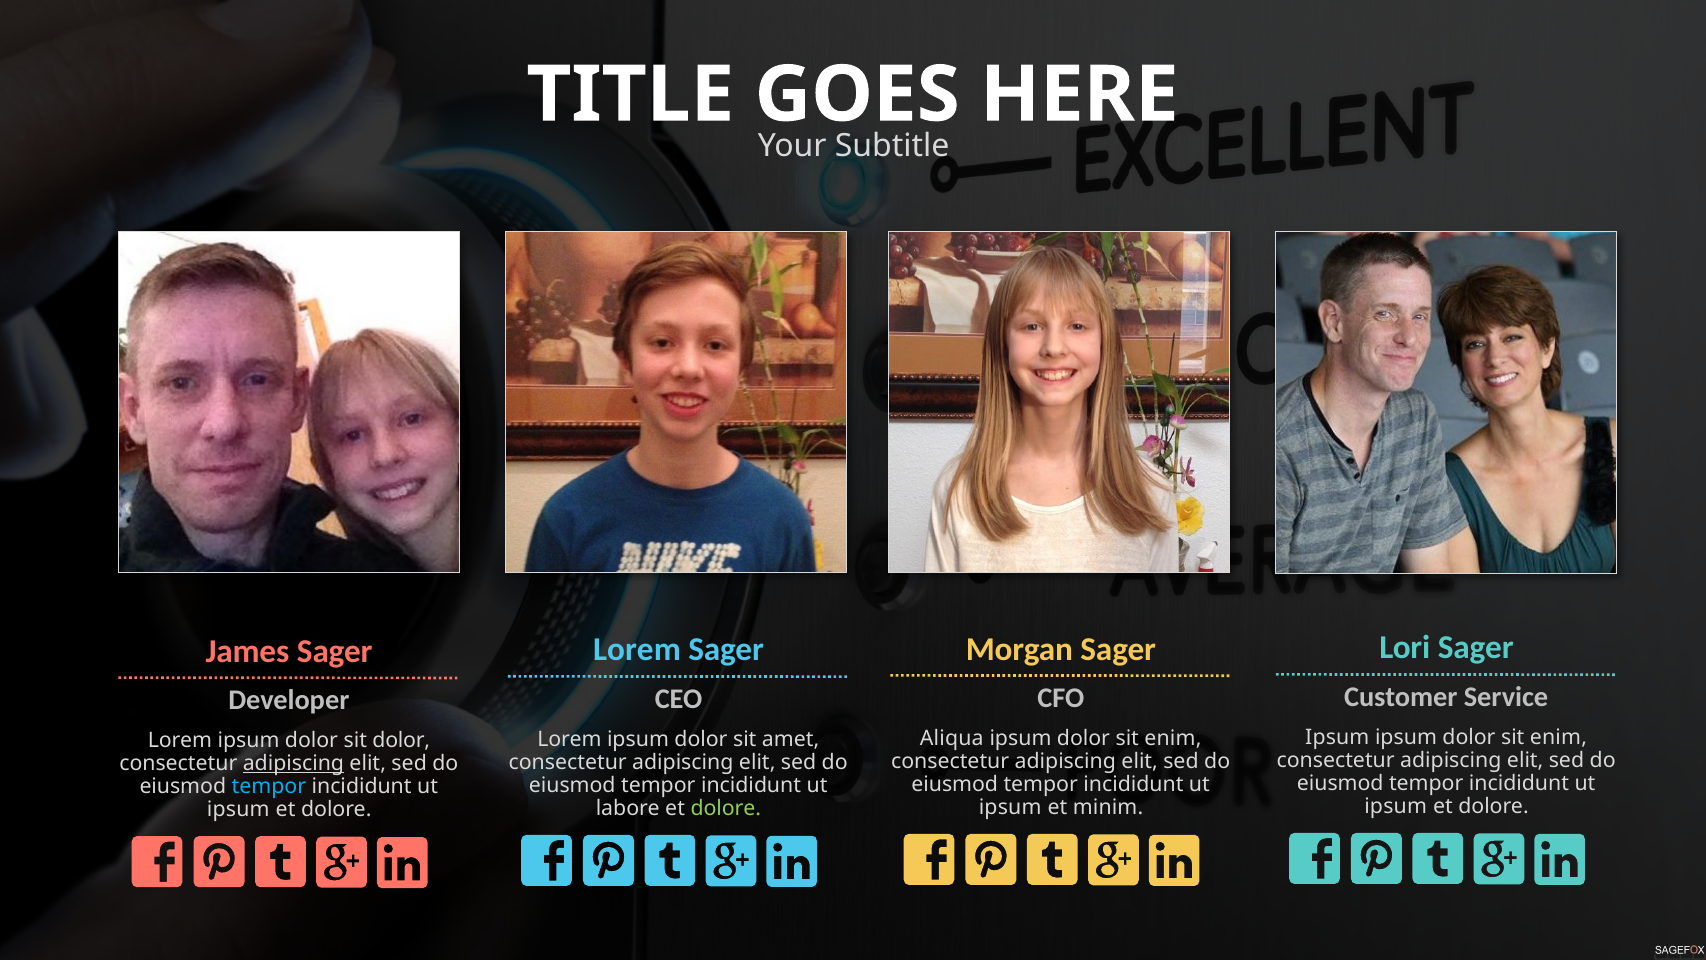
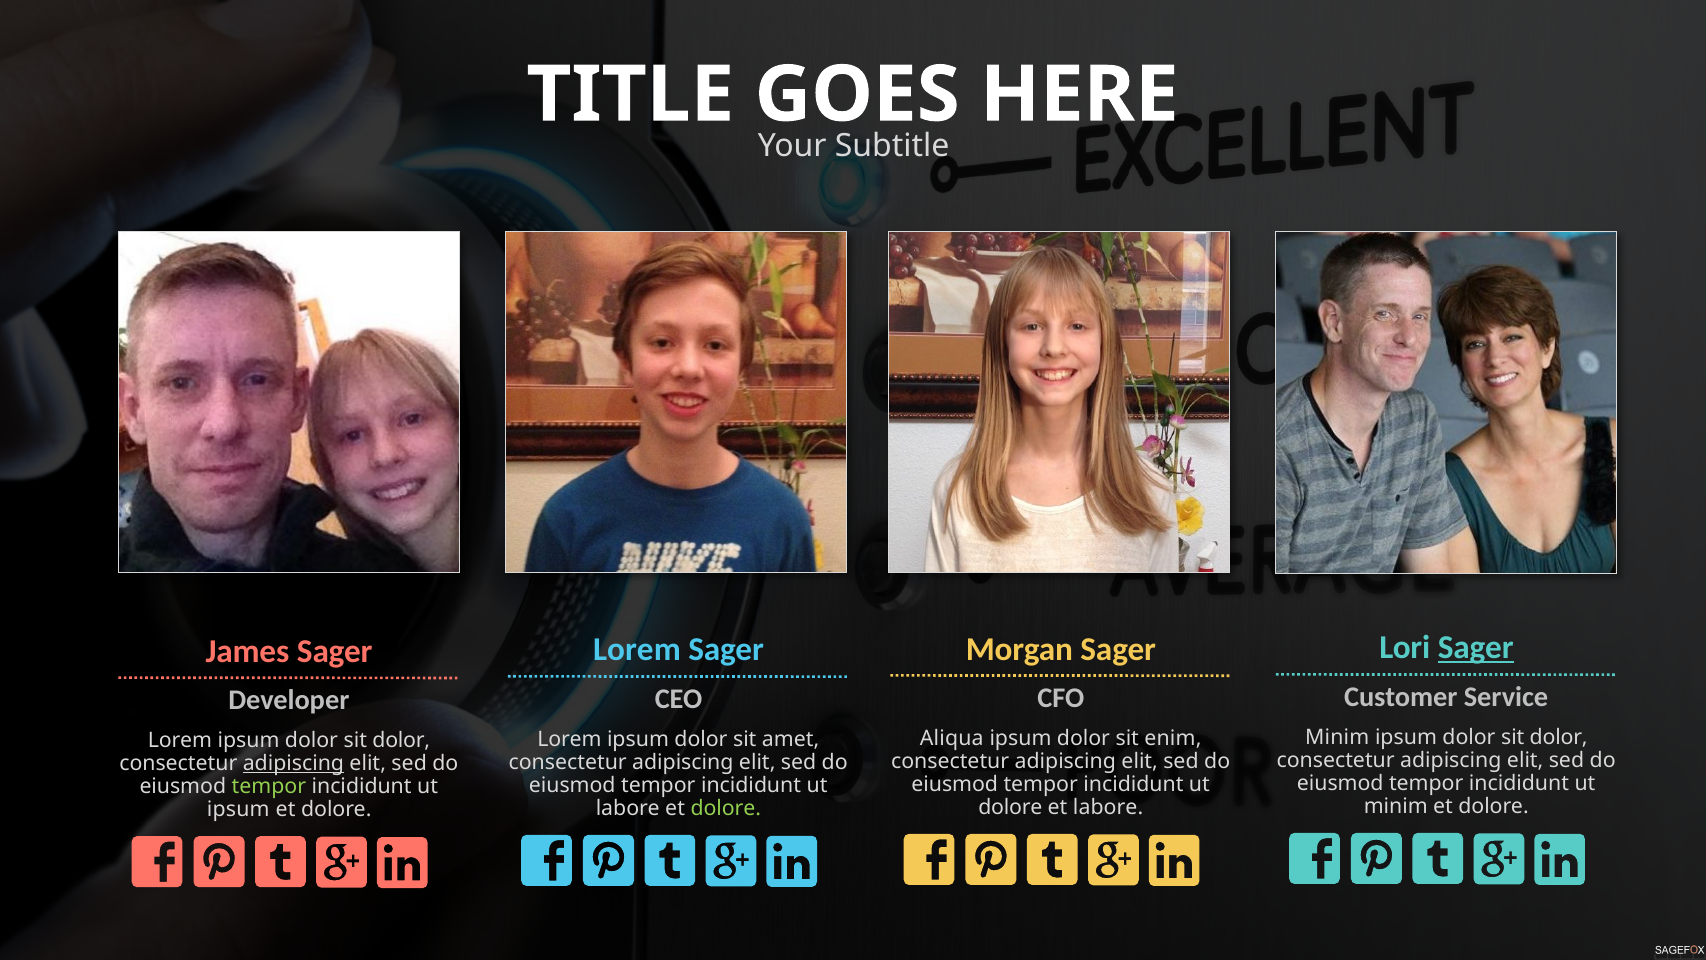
Sager underline: none -> present (1476, 648)
Ipsum: Ipsum -> Minim (1337, 737)
enim: enim -> dolor (1559, 737)
tempor colour: light blue -> light green (269, 786)
ipsum: ipsum -> minim (1396, 806)
ipsum: ipsum -> dolore (1010, 807)
et minim: minim -> labore (1108, 807)
